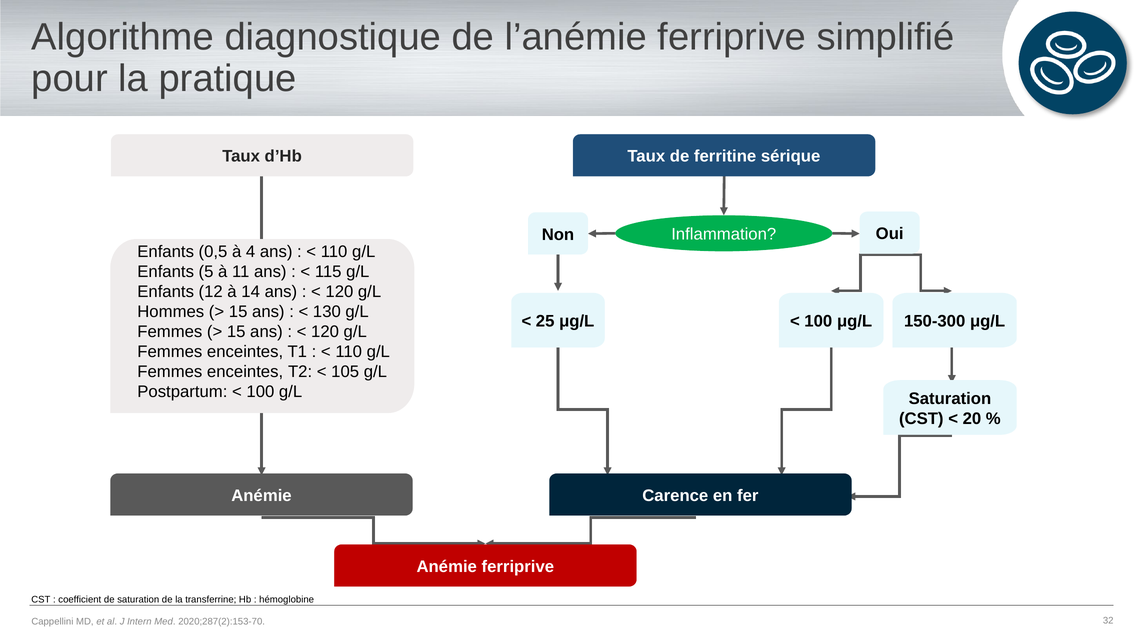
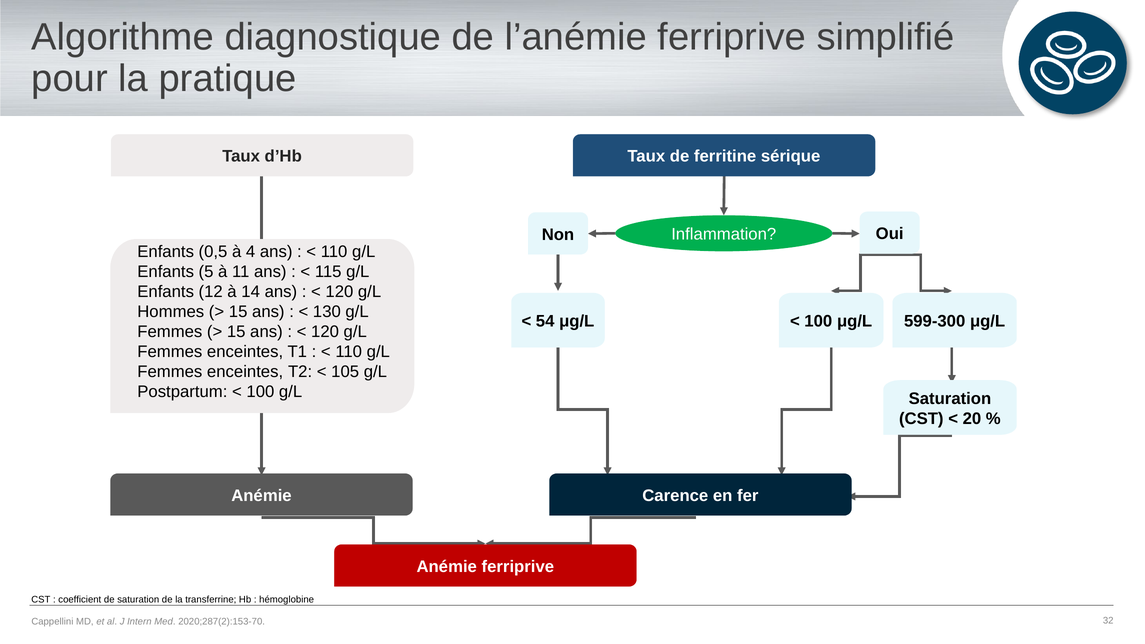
25: 25 -> 54 (545, 321)
150-300: 150-300 -> 599-300 (935, 321)
